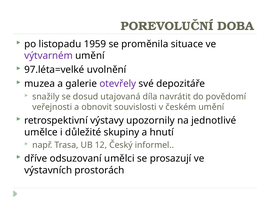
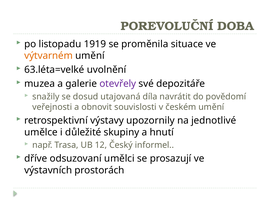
1959: 1959 -> 1919 (95, 44)
výtvarném colour: purple -> orange (49, 56)
97.léta=velké: 97.léta=velké -> 63.léta=velké (54, 70)
